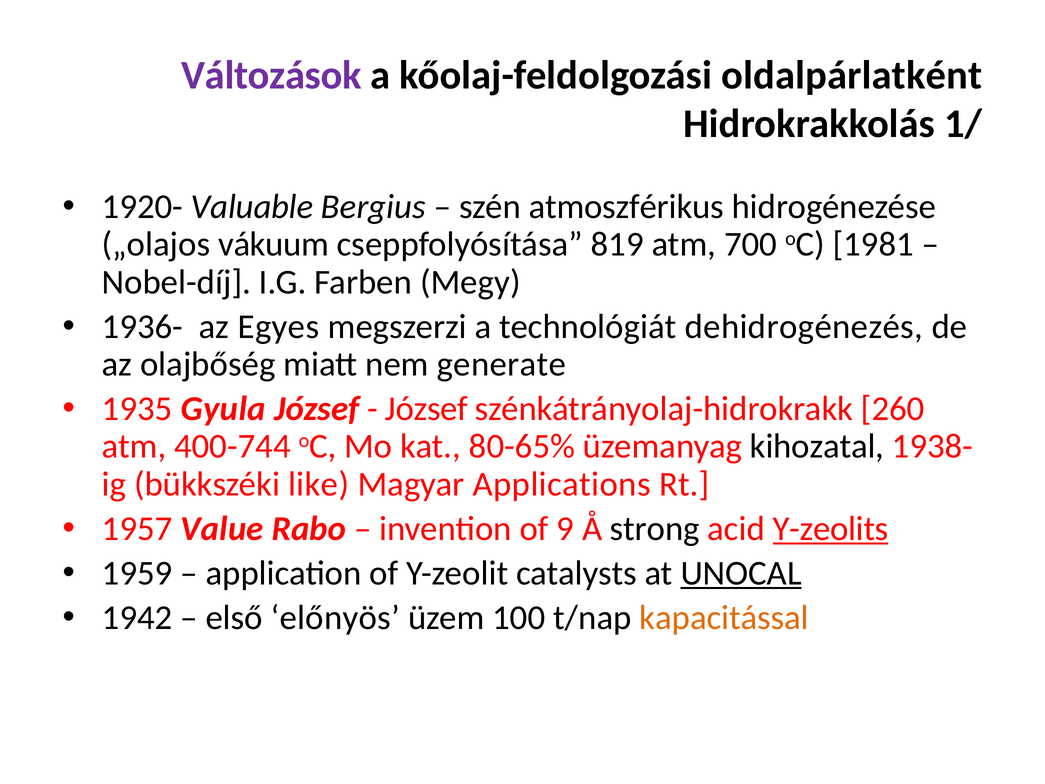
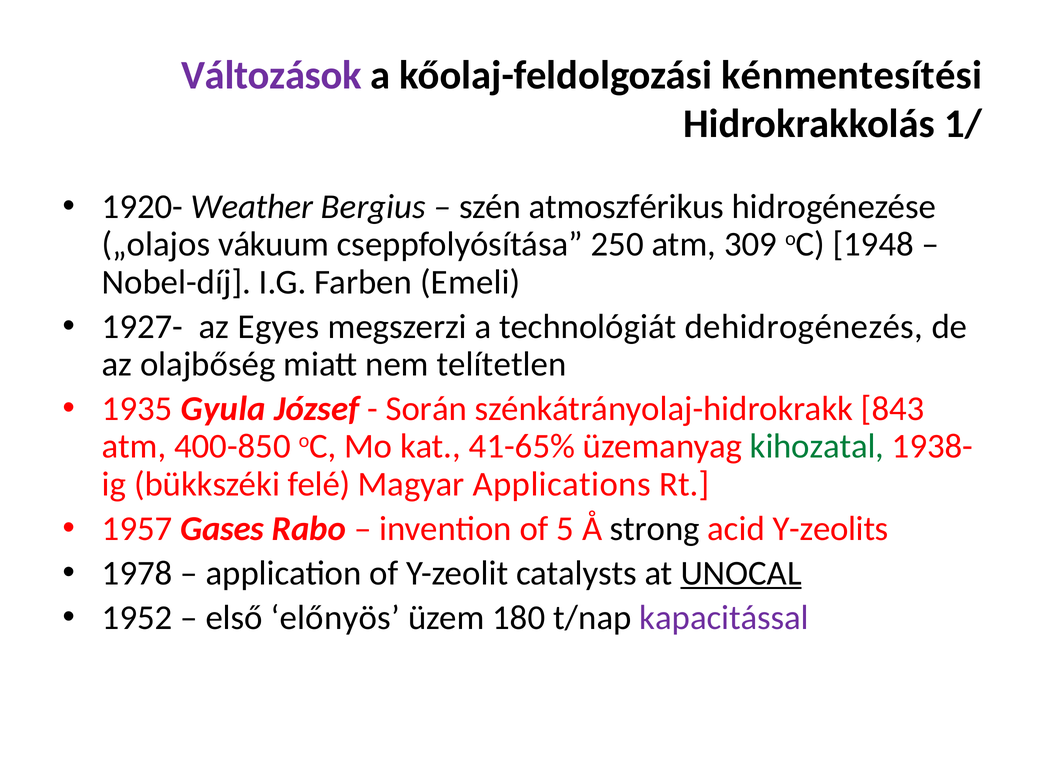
oldalpárlatként: oldalpárlatként -> kénmentesítési (852, 75)
Valuable: Valuable -> Weather (252, 207)
819: 819 -> 250 (617, 244)
700: 700 -> 309 (750, 244)
1981: 1981 -> 1948 (873, 244)
Megy: Megy -> Emeli (470, 282)
1936-: 1936- -> 1927- (143, 326)
generate: generate -> telítetlen (502, 364)
József: József -> Során (426, 409)
260: 260 -> 843 (893, 409)
400-744: 400-744 -> 400-850 (232, 446)
80-65%: 80-65% -> 41-65% (522, 446)
kihozatal colour: black -> green (817, 446)
like: like -> felé (319, 484)
Value: Value -> Gases (222, 528)
9: 9 -> 5 (565, 528)
Y-zeolits underline: present -> none (831, 528)
1959: 1959 -> 1978 (137, 573)
1942: 1942 -> 1952 (137, 618)
100: 100 -> 180 (519, 618)
kapacitással colour: orange -> purple (724, 618)
